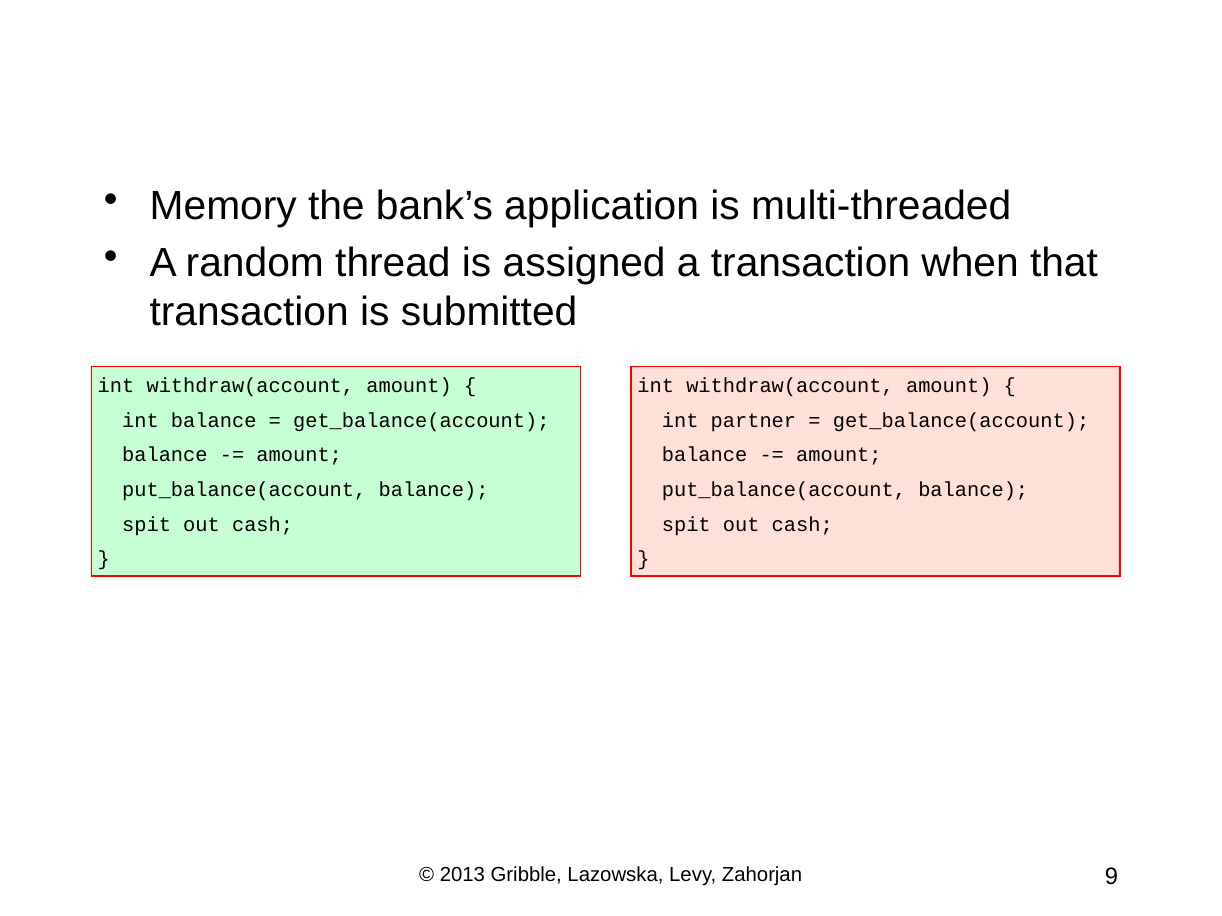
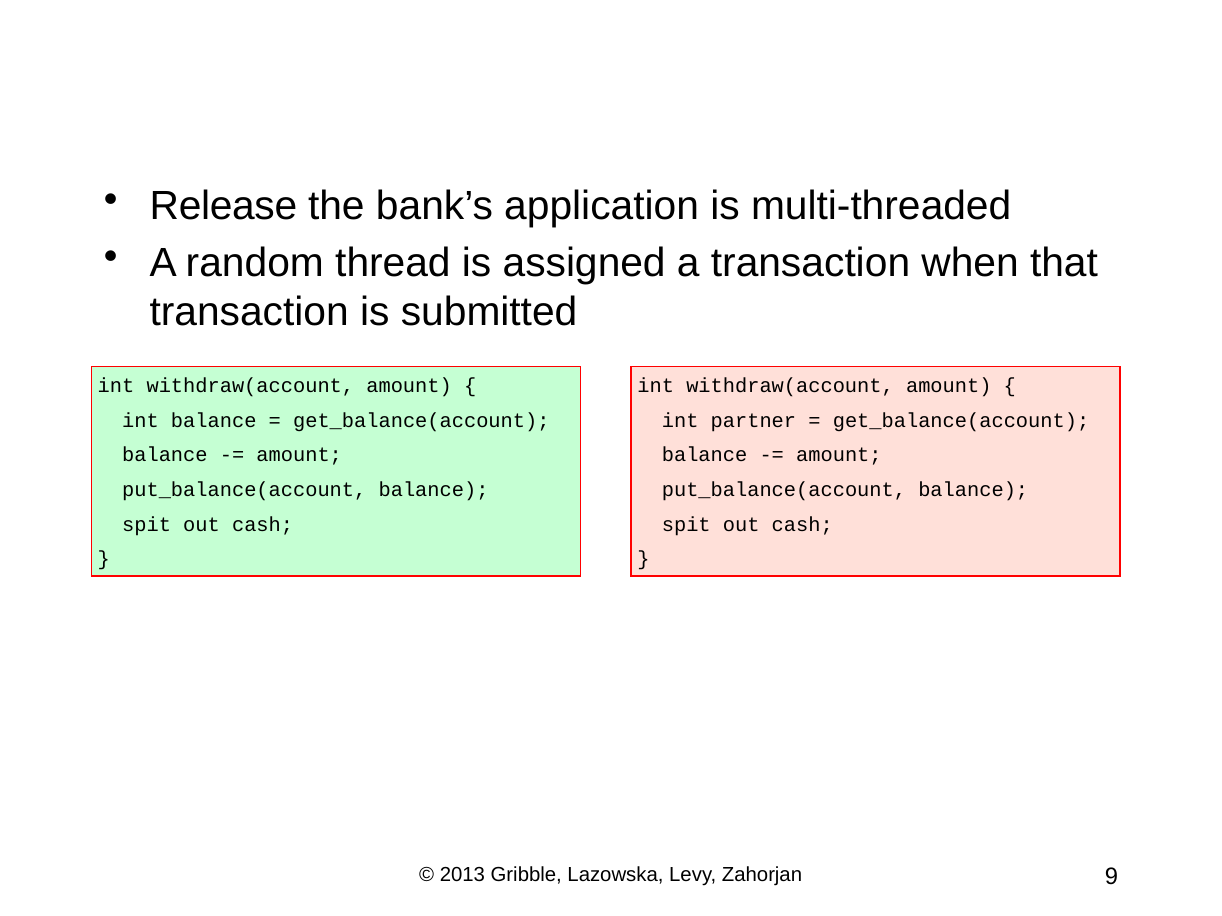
Memory: Memory -> Release (223, 207)
